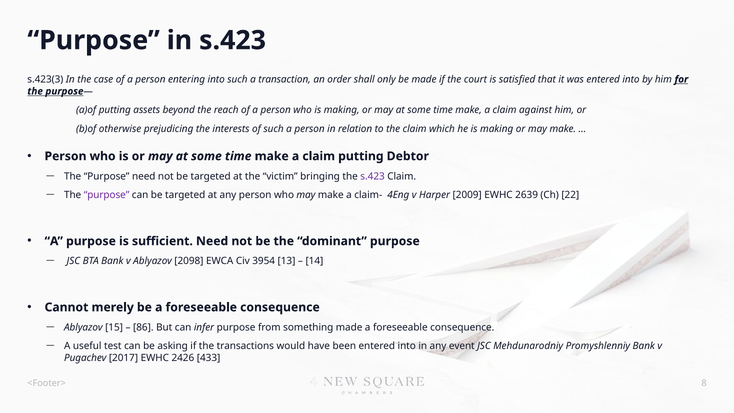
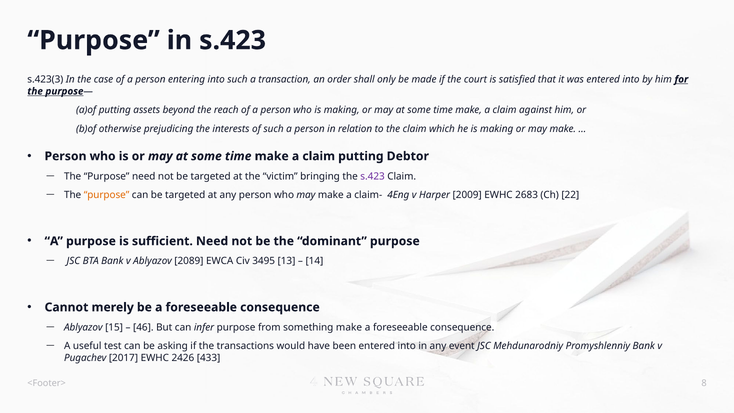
purpose colour: purple -> orange (107, 195)
2639: 2639 -> 2683 (527, 195)
2098: 2098 -> 2089 (189, 261)
3954: 3954 -> 3495 (264, 261)
86: 86 -> 46 (143, 327)
something made: made -> make (349, 327)
